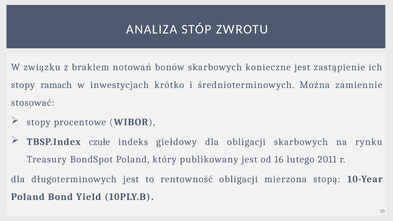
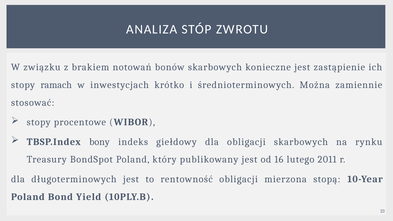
czułe: czułe -> bony (99, 142)
